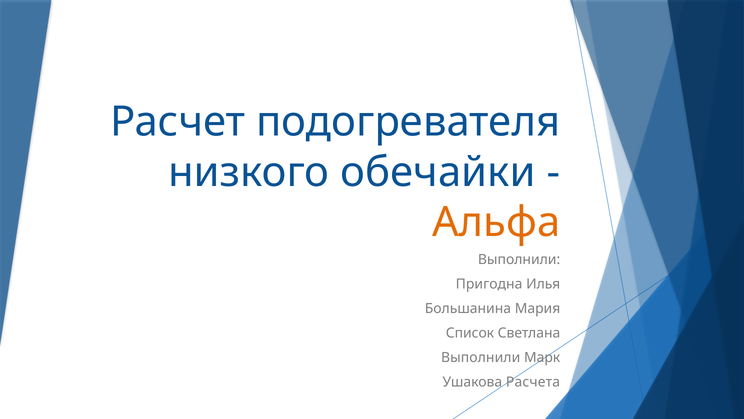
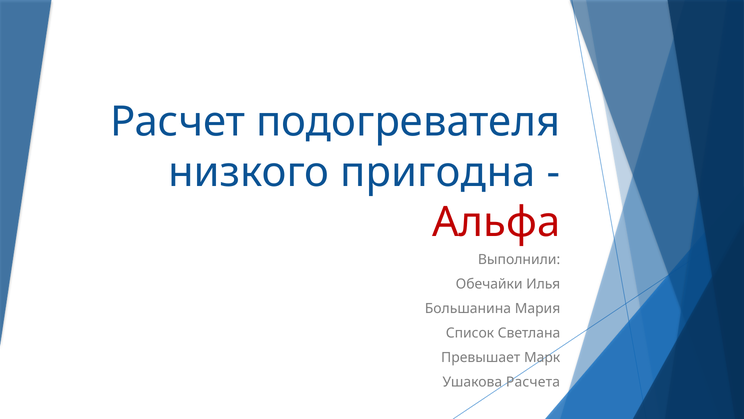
обечайки: обечайки -> пригодна (438, 172)
Альфа colour: orange -> red (496, 222)
Пригодна: Пригодна -> Обечайки (489, 284)
Выполнили: Выполнили -> Превышает (481, 357)
